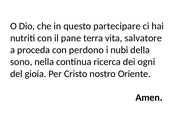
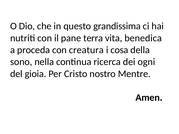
partecipare: partecipare -> grandissima (117, 26)
salvatore: salvatore -> benedica (143, 38)
perdono: perdono -> creatura (86, 50)
nubi: nubi -> cosa (119, 50)
Oriente: Oriente -> Mentre (134, 74)
